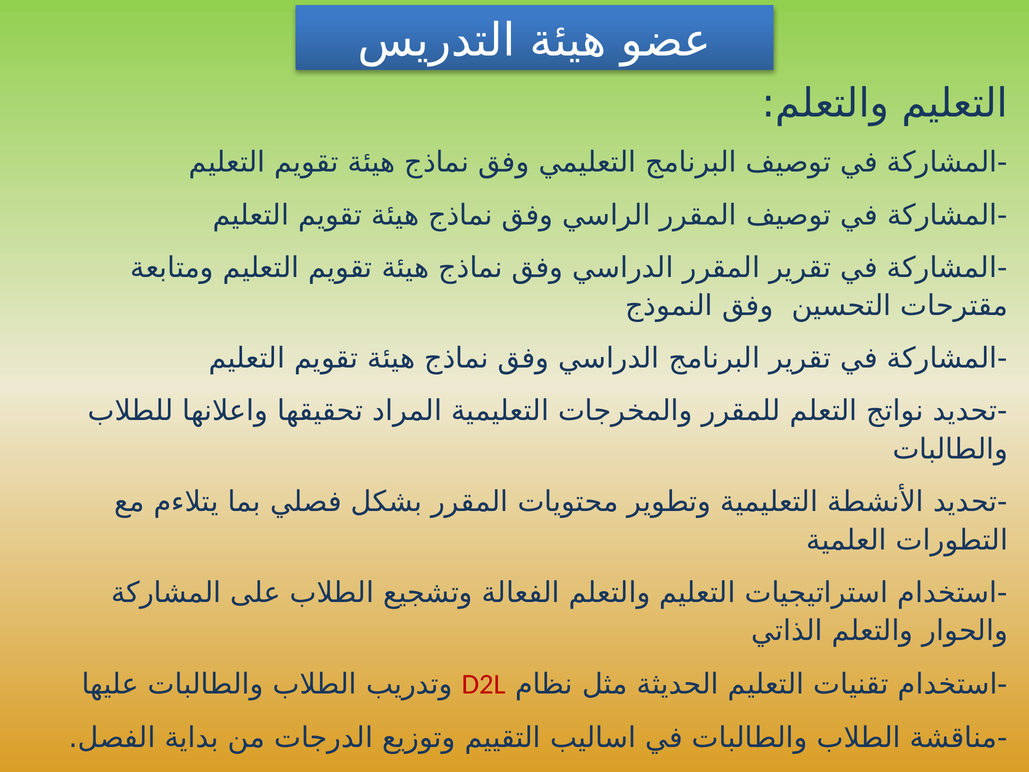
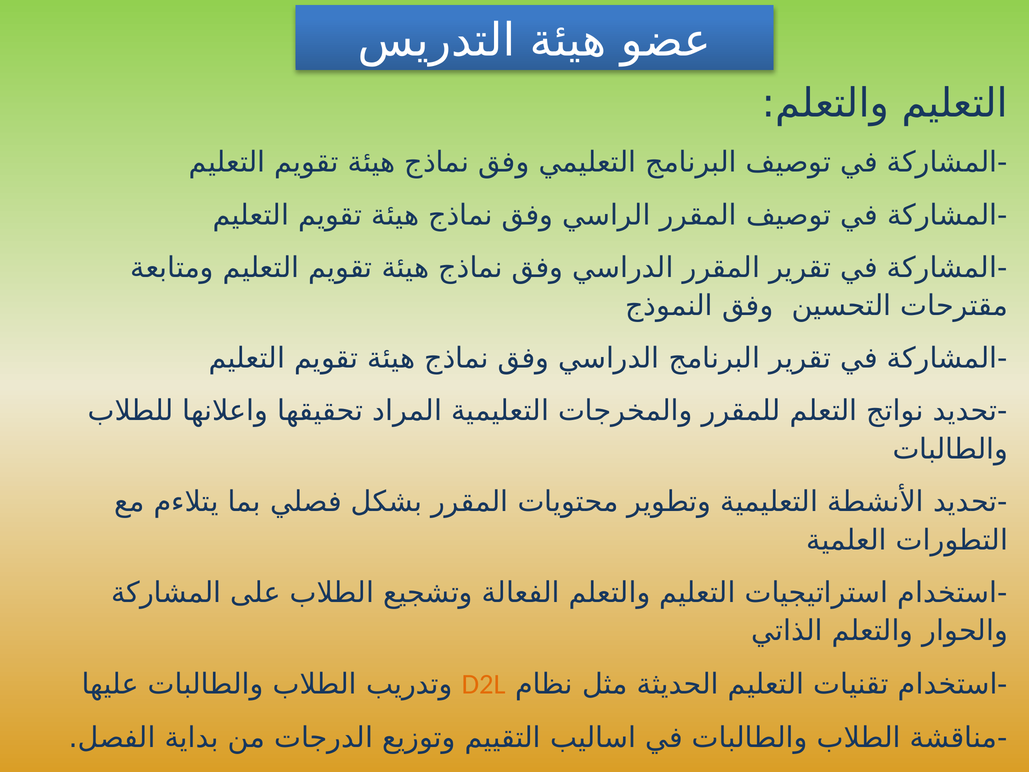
D2L colour: red -> orange (484, 684)
